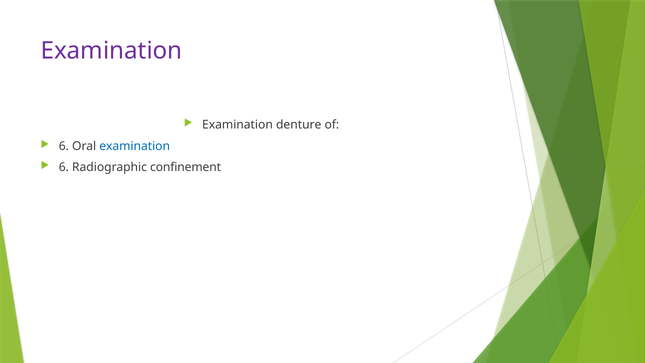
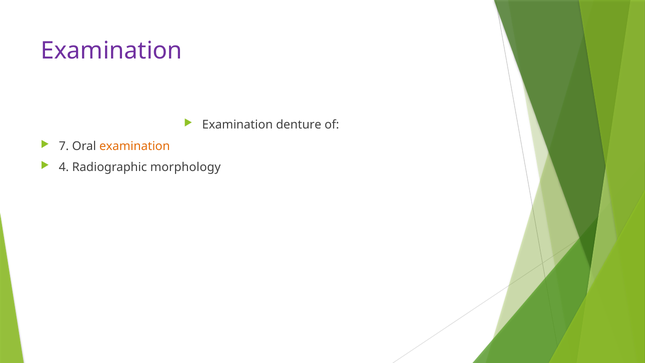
6: 6 -> 7 (64, 146)
examination colour: blue -> orange (135, 146)
6: 6 -> 4 (64, 167)
confinement: confinement -> morphology (185, 167)
